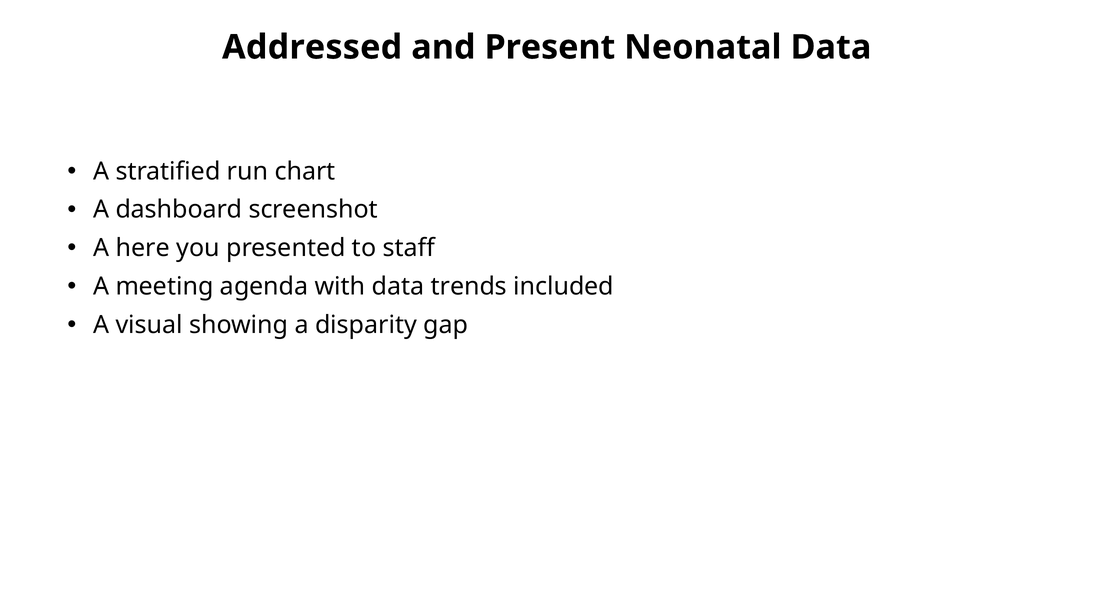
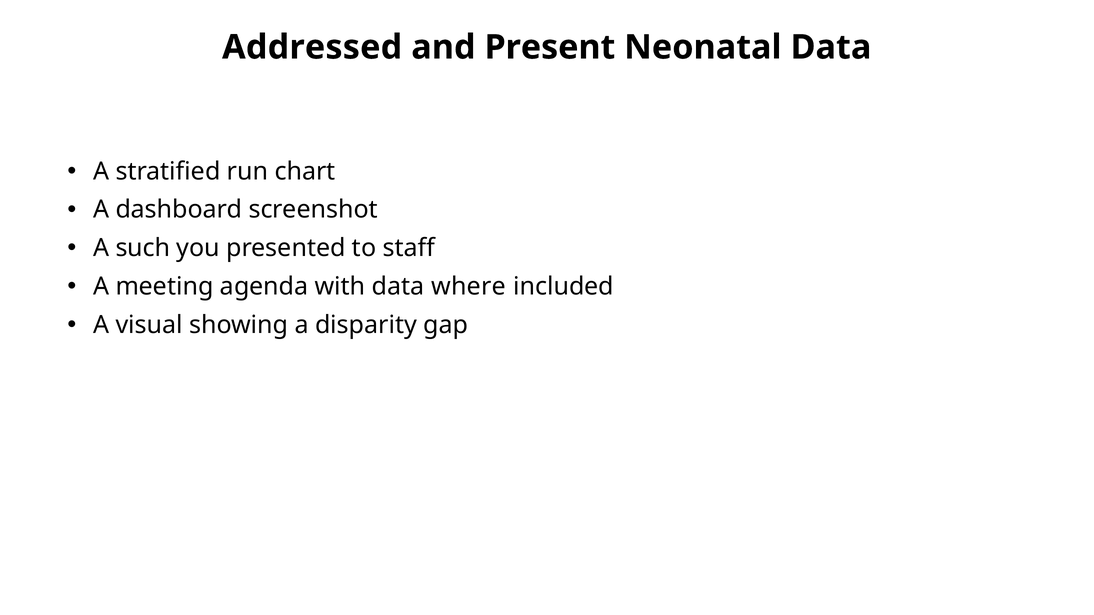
here: here -> such (143, 248)
trends: trends -> where (469, 287)
